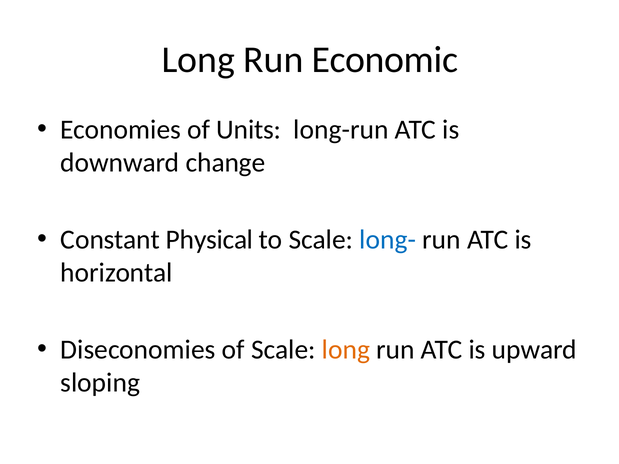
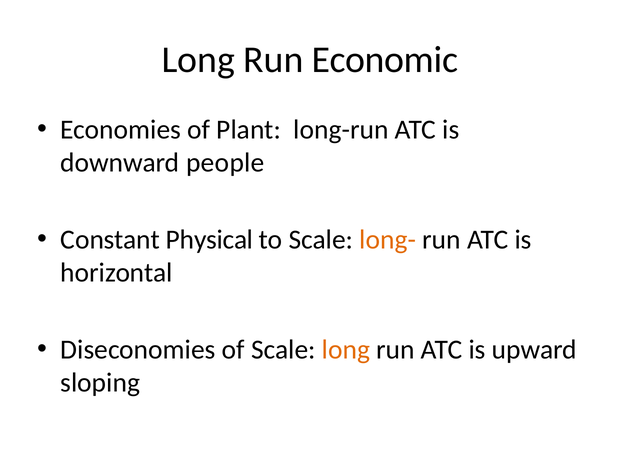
Units: Units -> Plant (249, 130)
change: change -> people (225, 163)
long- colour: blue -> orange (388, 240)
